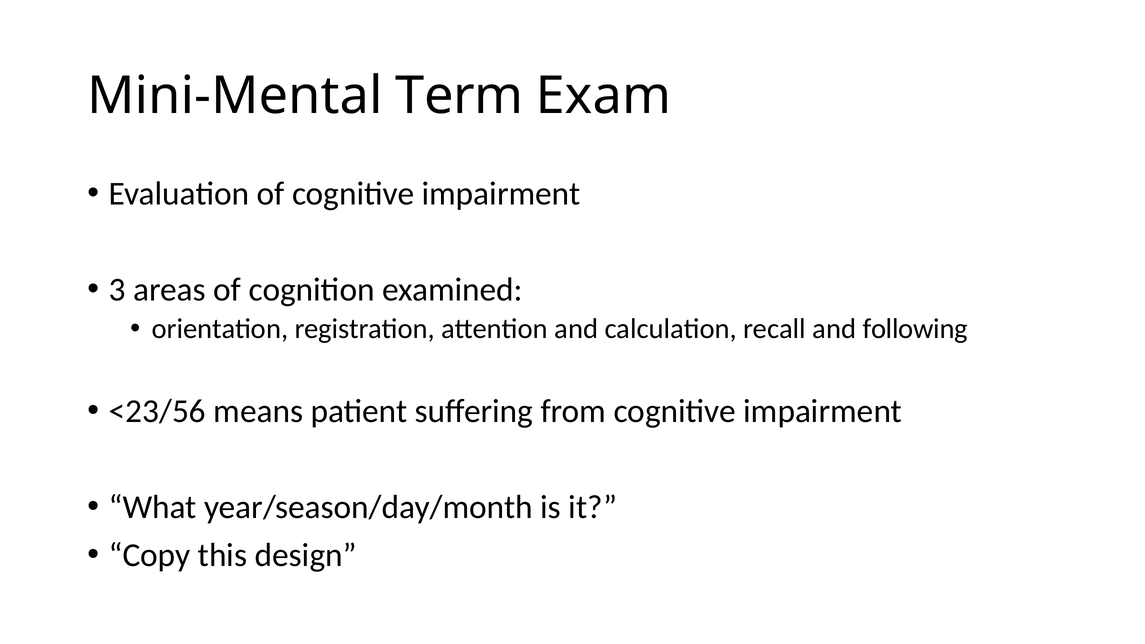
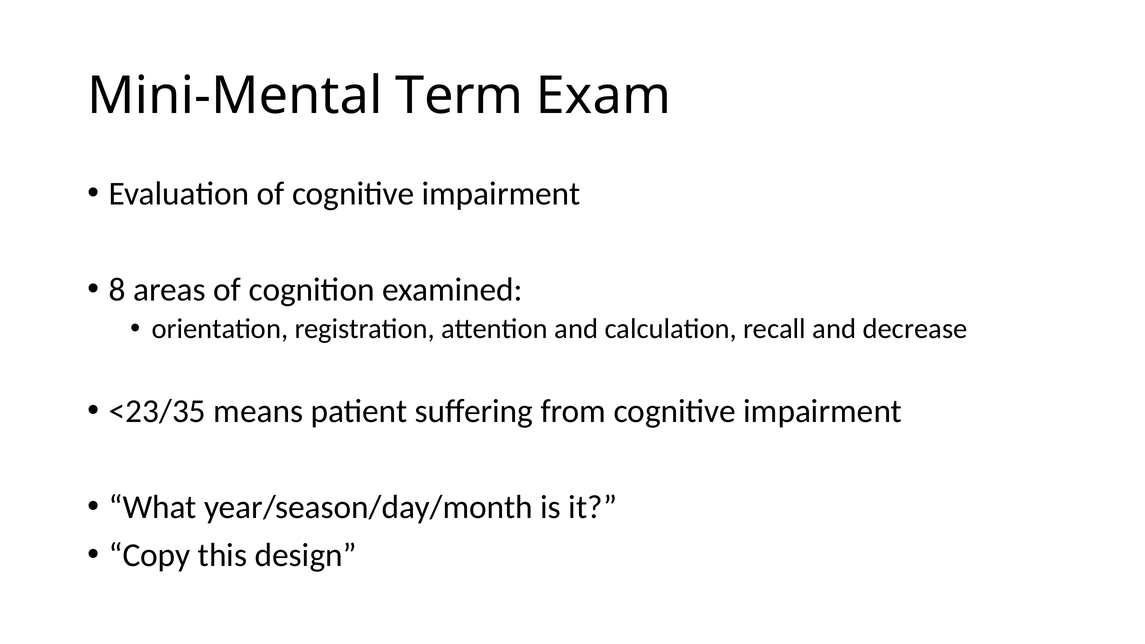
3: 3 -> 8 (117, 290)
following: following -> decrease (915, 329)
<23/56: <23/56 -> <23/35 (157, 411)
